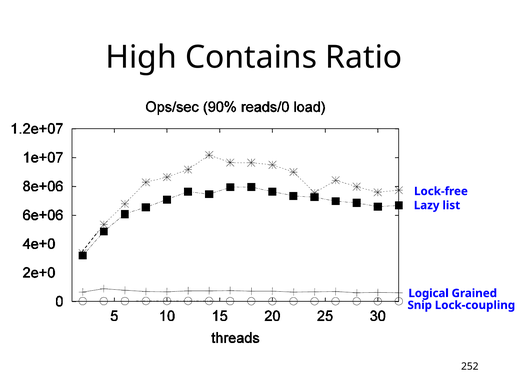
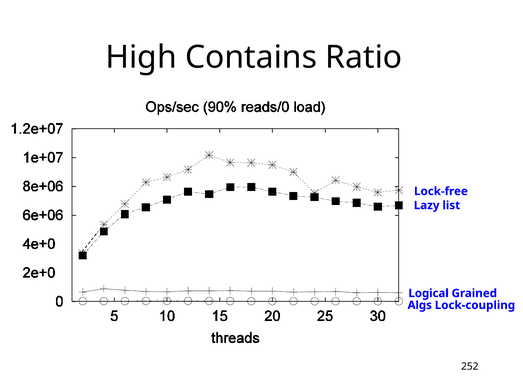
Snip: Snip -> Algs (420, 305)
